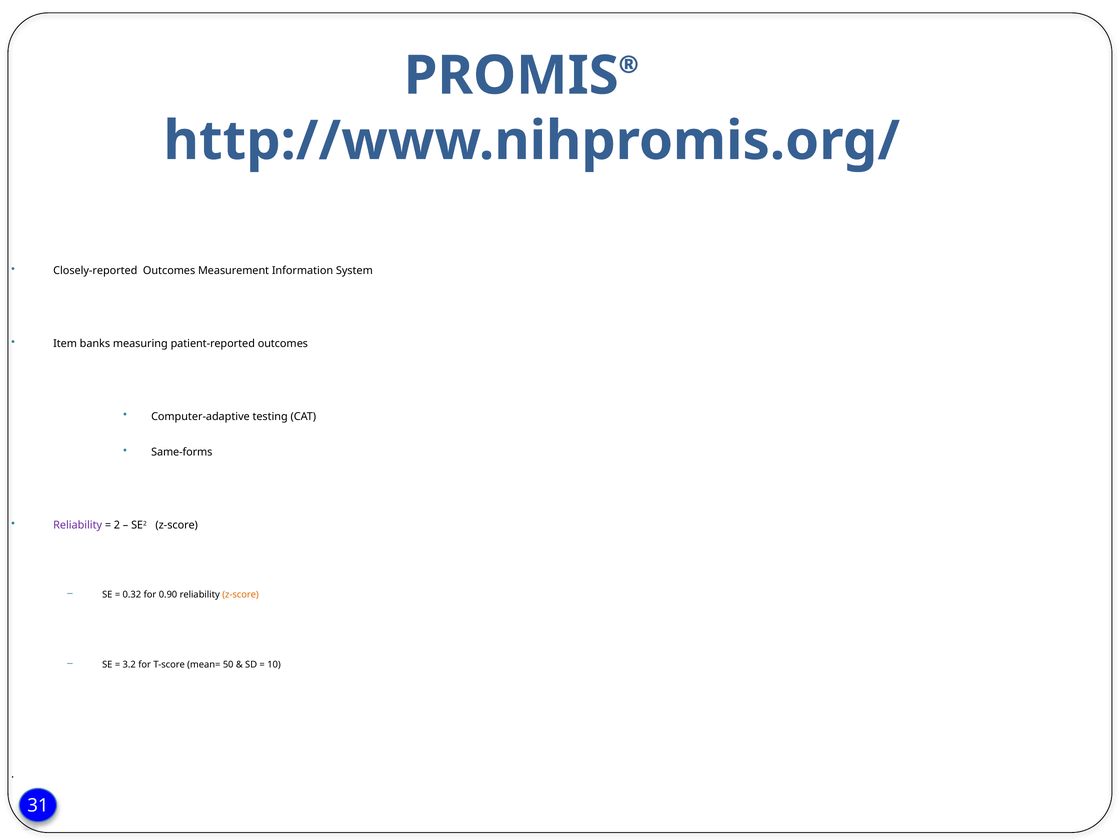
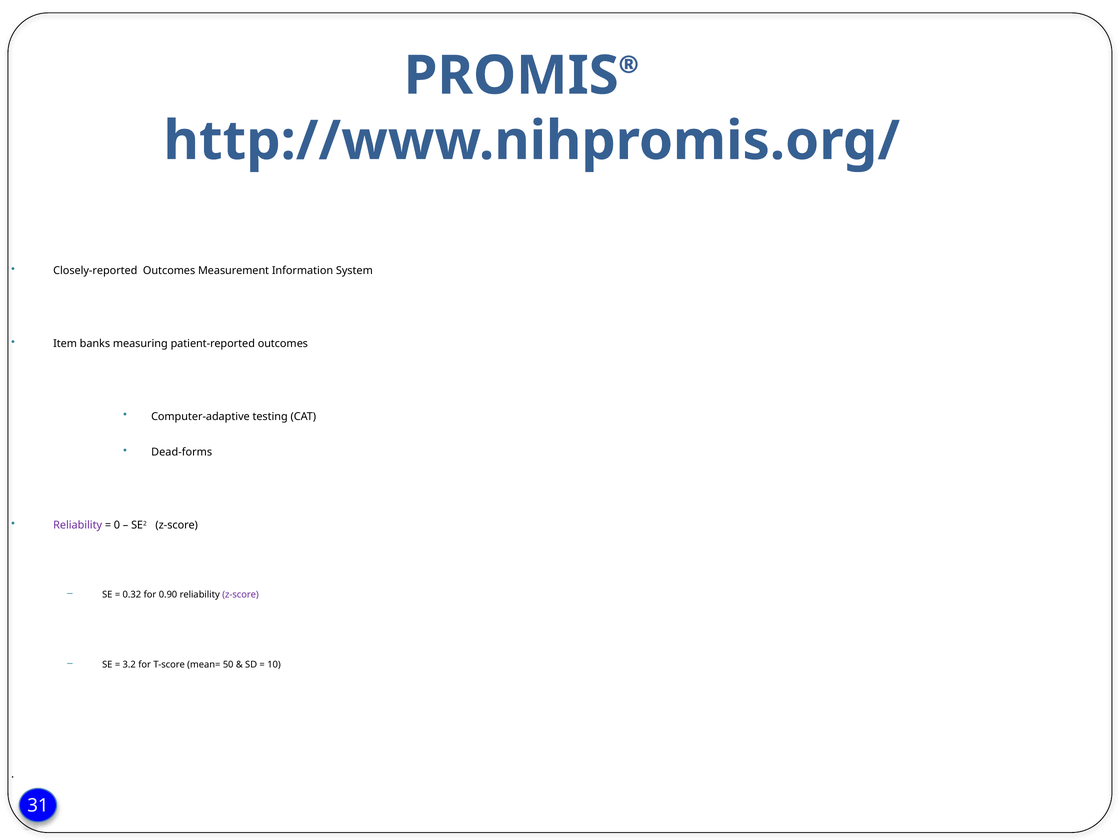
Same-forms: Same-forms -> Dead-forms (182, 452)
2: 2 -> 0 (117, 525)
z-score colour: orange -> purple (241, 595)
